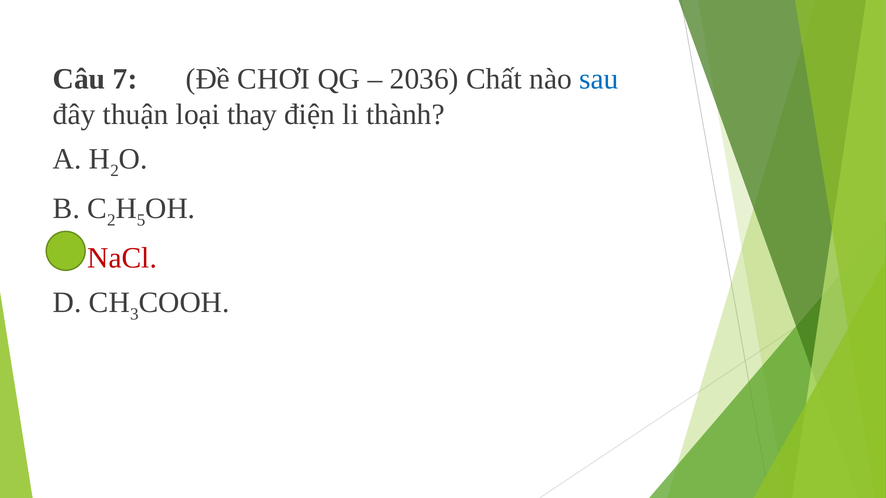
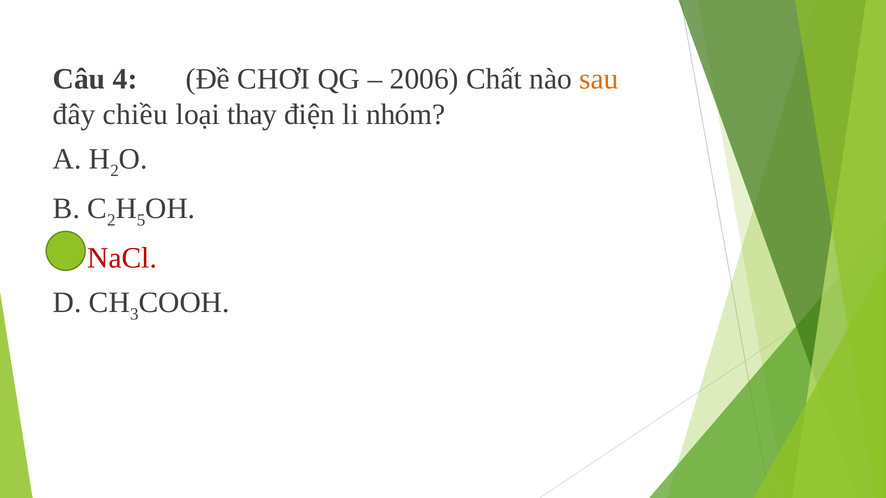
7: 7 -> 4 (125, 79)
2036: 2036 -> 2006 (424, 79)
sau colour: blue -> orange (599, 79)
thuận: thuận -> chiều (136, 114)
thành: thành -> nhóm (406, 114)
